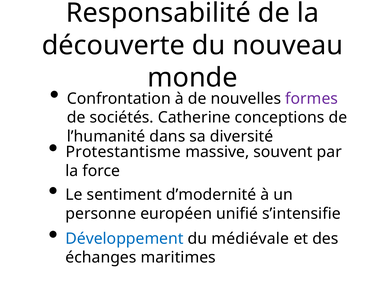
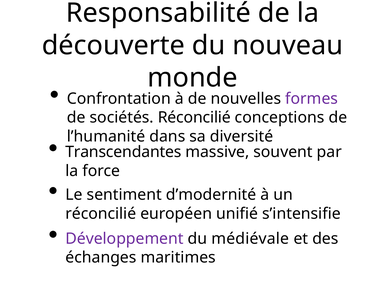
sociétés Catherine: Catherine -> Réconcilié (194, 118)
Protestantisme: Protestantisme -> Transcendantes (123, 152)
personne: personne -> réconcilié (101, 214)
Développement colour: blue -> purple (124, 239)
